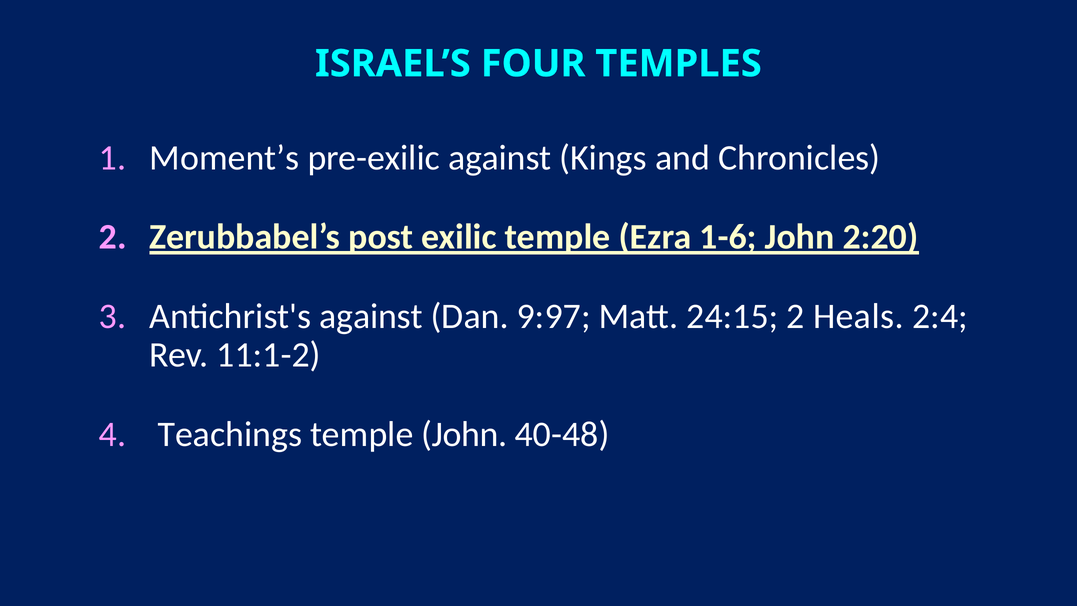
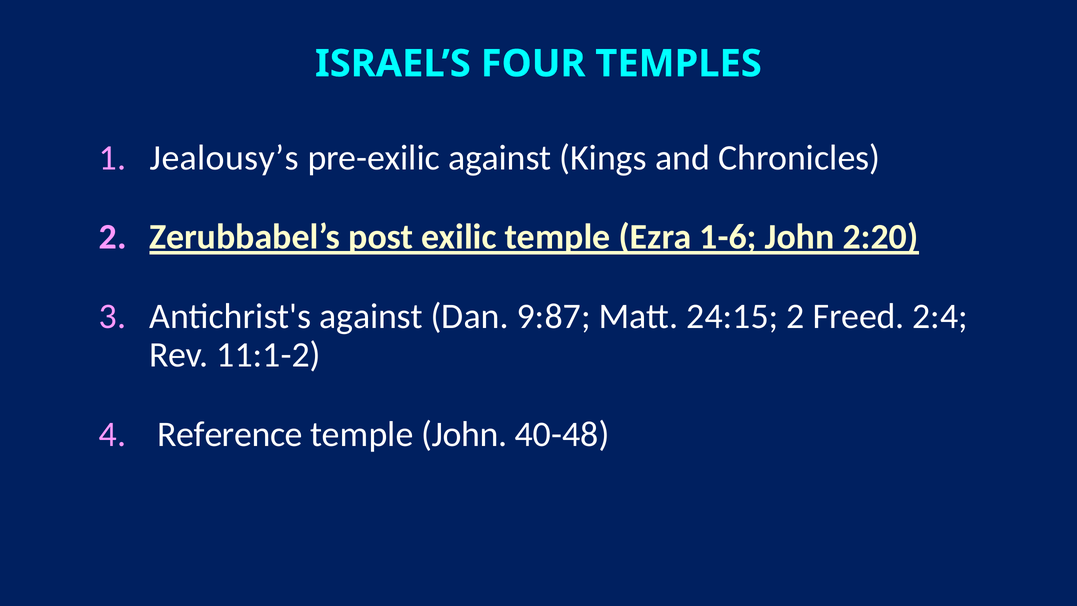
Moment’s: Moment’s -> Jealousy’s (224, 158)
9:97: 9:97 -> 9:87 (554, 316)
Heals: Heals -> Freed (859, 316)
Teachings: Teachings -> Reference (230, 434)
